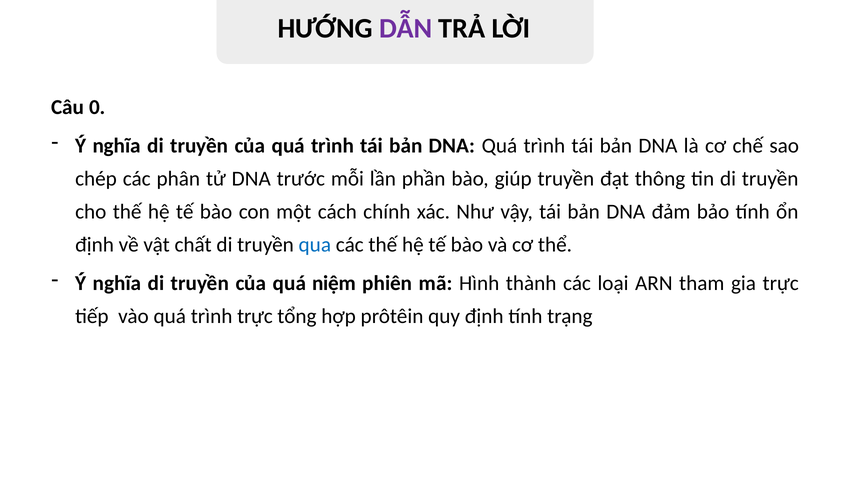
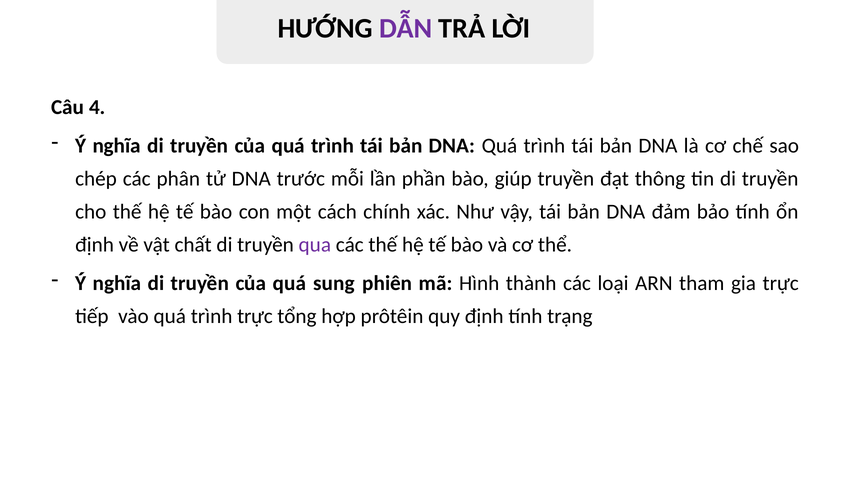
0: 0 -> 4 (97, 107)
qua colour: blue -> purple (315, 245)
niệm: niệm -> sung (334, 283)
